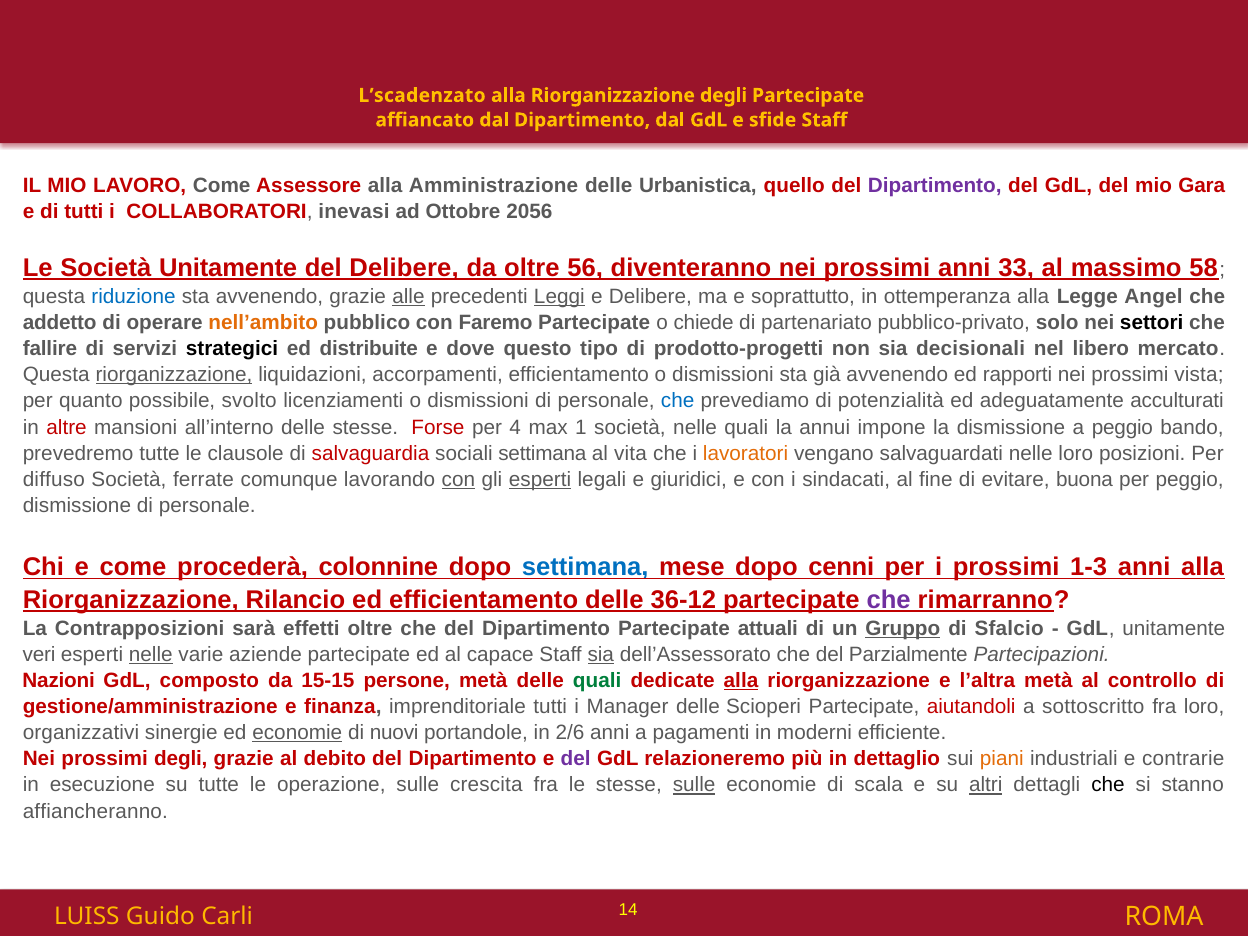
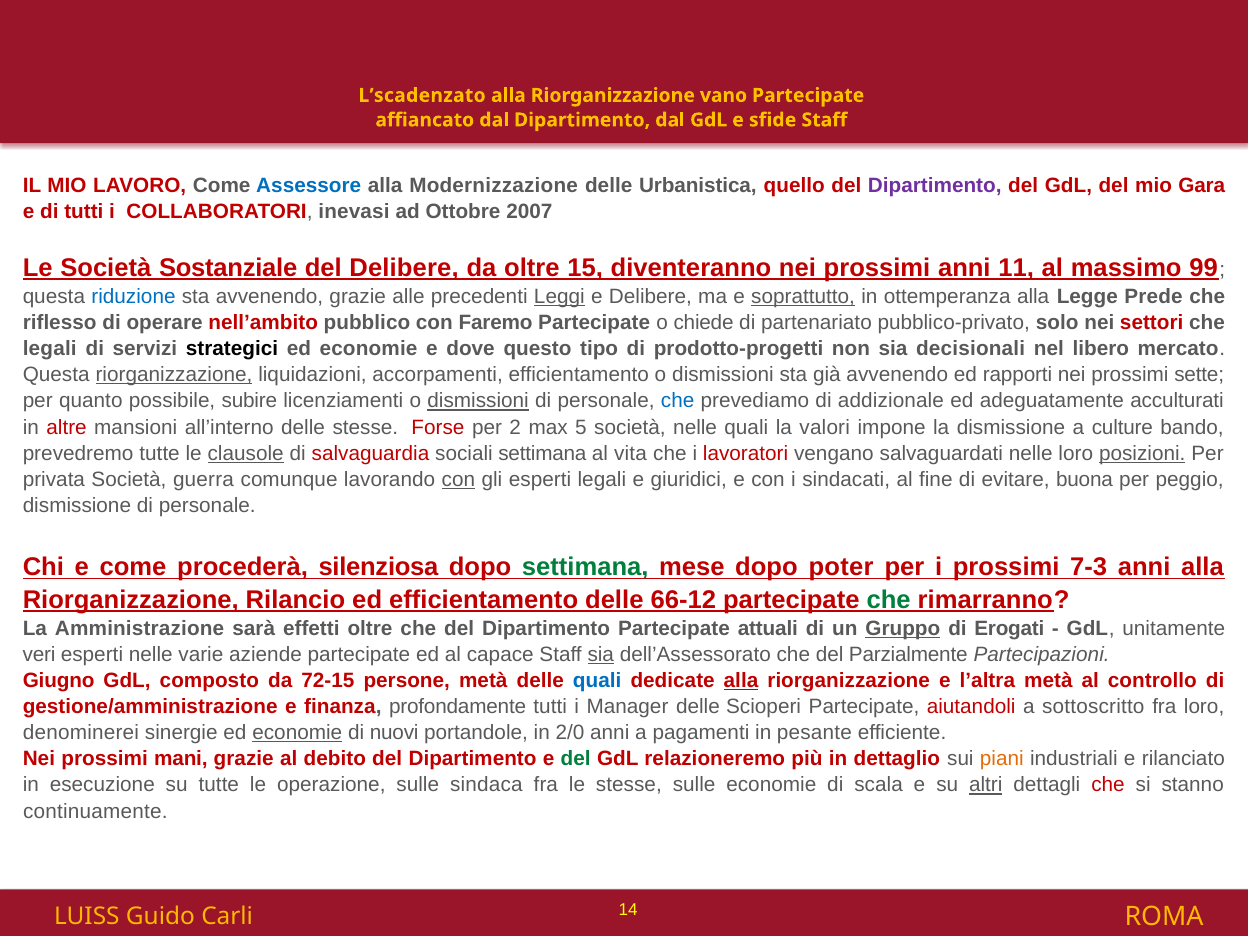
Riorganizzazione degli: degli -> vano (724, 95)
Assessore colour: red -> blue (309, 186)
Amministrazione: Amministrazione -> Modernizzazione (494, 186)
2056: 2056 -> 2007 (529, 212)
Società Unitamente: Unitamente -> Sostanziale (228, 268)
56: 56 -> 15 (585, 268)
33: 33 -> 11 (1016, 268)
58: 58 -> 99 (1204, 268)
alle underline: present -> none (408, 297)
soprattutto underline: none -> present (803, 297)
Angel: Angel -> Prede (1153, 297)
addetto: addetto -> riflesso (60, 323)
nell’ambito colour: orange -> red (263, 323)
settori colour: black -> red (1152, 323)
fallire: fallire -> legali (50, 349)
distribuite: distribuite -> economie (369, 349)
vista: vista -> sette (1199, 375)
svolto: svolto -> subire (249, 401)
dismissioni underline: none -> present (478, 401)
potenzialità: potenzialità -> addizionale (891, 401)
4: 4 -> 2 (515, 427)
1: 1 -> 5 (581, 427)
annui: annui -> valori (825, 427)
a peggio: peggio -> culture (1122, 427)
clausole underline: none -> present (246, 453)
lavoratori colour: orange -> red (746, 453)
posizioni underline: none -> present (1142, 453)
diffuso: diffuso -> privata (54, 479)
ferrate: ferrate -> guerra (203, 479)
esperti underline: present -> none (540, 479)
colonnine: colonnine -> silenziosa (378, 567)
settimana colour: blue -> green (585, 567)
cenni: cenni -> poter (841, 567)
1-3: 1-3 -> 7-3 (1089, 567)
36-12: 36-12 -> 66-12 (683, 600)
che colour: purple -> green (889, 600)
Contrapposizioni: Contrapposizioni -> Amministrazione (140, 628)
Sfalcio: Sfalcio -> Erogati (1009, 628)
nelle underline: present -> none (151, 654)
Nazioni: Nazioni -> Giugno (59, 681)
15-15: 15-15 -> 72-15 (328, 681)
quali colour: green -> blue (597, 681)
imprenditoriale: imprenditoriale -> profondamente (458, 707)
organizzativi: organizzativi -> denominerei (81, 733)
2/6: 2/6 -> 2/0 (570, 733)
moderni: moderni -> pesante (814, 733)
prossimi degli: degli -> mani (181, 759)
del colour: purple -> green (576, 759)
contrarie: contrarie -> rilanciato (1183, 759)
crescita: crescita -> sindaca (486, 785)
sulle underline: present -> none (694, 785)
che colour: black -> red (1108, 785)
affiancheranno: affiancheranno -> continuamente (95, 811)
